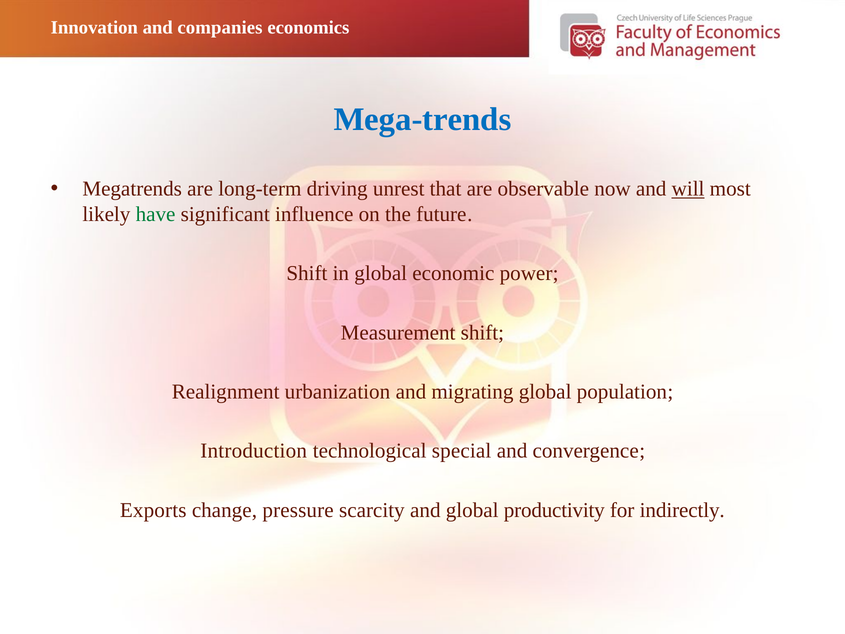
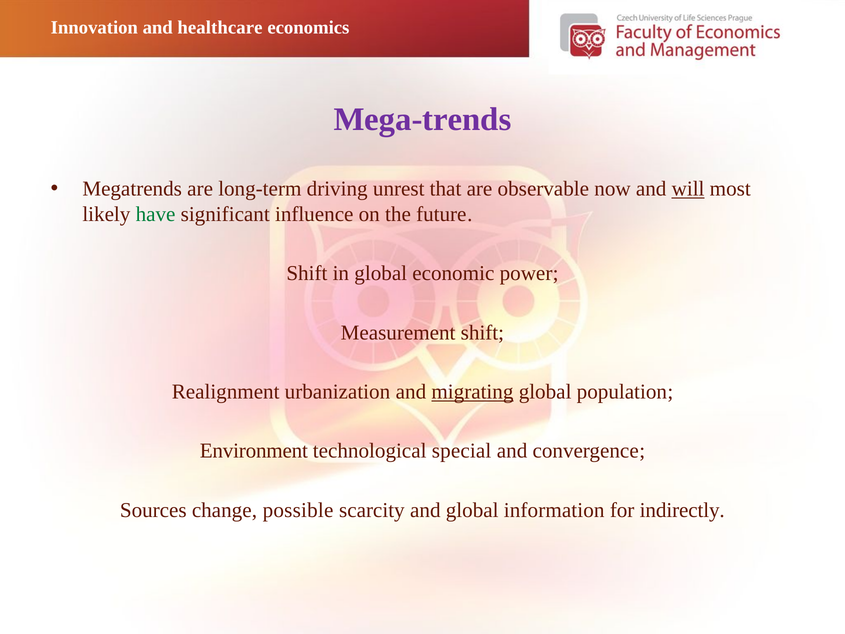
companies: companies -> healthcare (220, 28)
Mega-trends colour: blue -> purple (422, 119)
migrating underline: none -> present (472, 392)
Introduction: Introduction -> Environment (254, 451)
Exports: Exports -> Sources (153, 510)
pressure: pressure -> possible (298, 510)
productivity: productivity -> information (554, 510)
